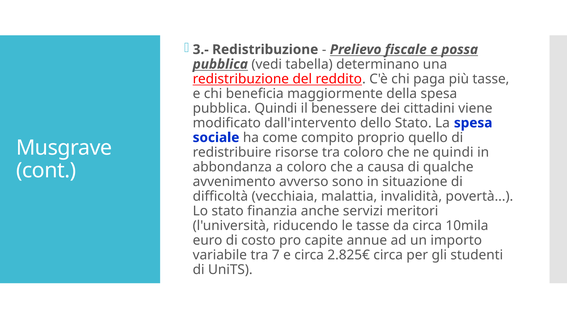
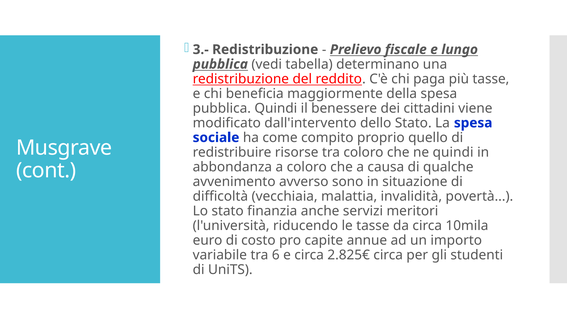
possa: possa -> lungo (460, 50)
7: 7 -> 6 (276, 255)
